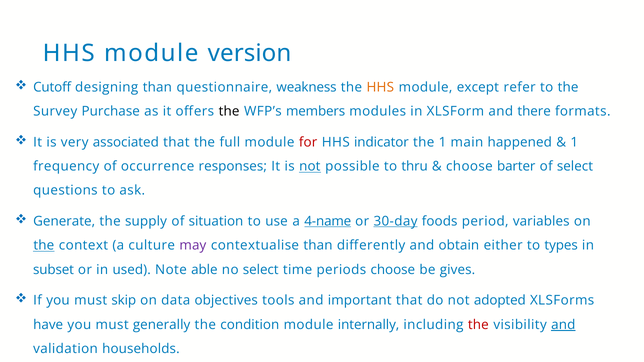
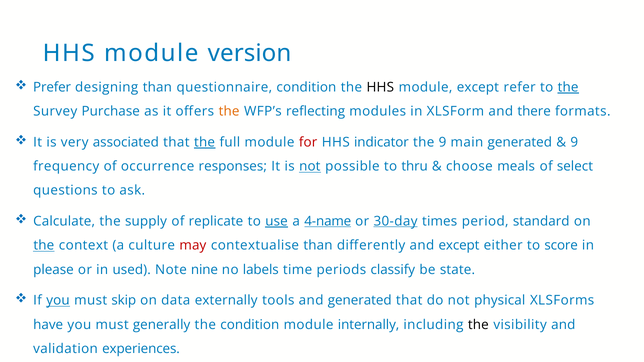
Cutoff: Cutoff -> Prefer (52, 87)
questionnaire weakness: weakness -> condition (306, 87)
HHS colour: orange -> black (380, 87)
the underline: none -> present (568, 87)
the colour: black -> orange (229, 112)
members: members -> reflecting (316, 112)
the underline: none -> present (205, 142)
the 1: 1 -> 9 (442, 142)
main happened: happened -> generated (520, 142)
1: 1 -> 9 (574, 142)
barter: barter -> meals (516, 167)
Generate: Generate -> Calculate (64, 222)
situation: situation -> replicate (216, 222)
use underline: none -> present (277, 222)
foods: foods -> times (440, 222)
variables: variables -> standard (541, 222)
may colour: purple -> red (193, 246)
and obtain: obtain -> except (459, 246)
types: types -> score (561, 246)
subset: subset -> please (53, 270)
able: able -> nine (204, 270)
no select: select -> labels (261, 270)
periods choose: choose -> classify (393, 270)
gives: gives -> state (457, 270)
you underline: none -> present (58, 301)
objectives: objectives -> externally (226, 301)
and important: important -> generated (360, 301)
adopted: adopted -> physical (500, 301)
the colour: red -> black (478, 325)
and underline: present -> none (563, 325)
households: households -> experiences (141, 349)
